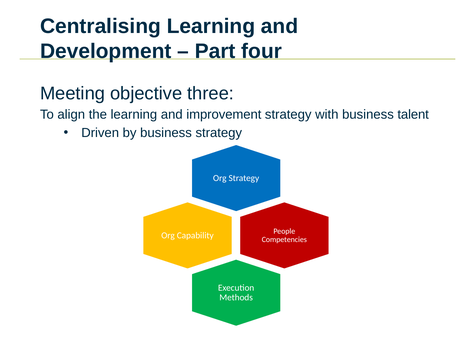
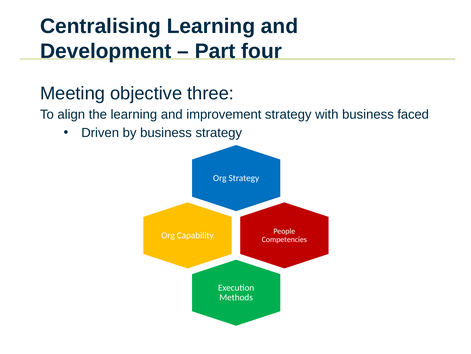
talent: talent -> faced (413, 114)
